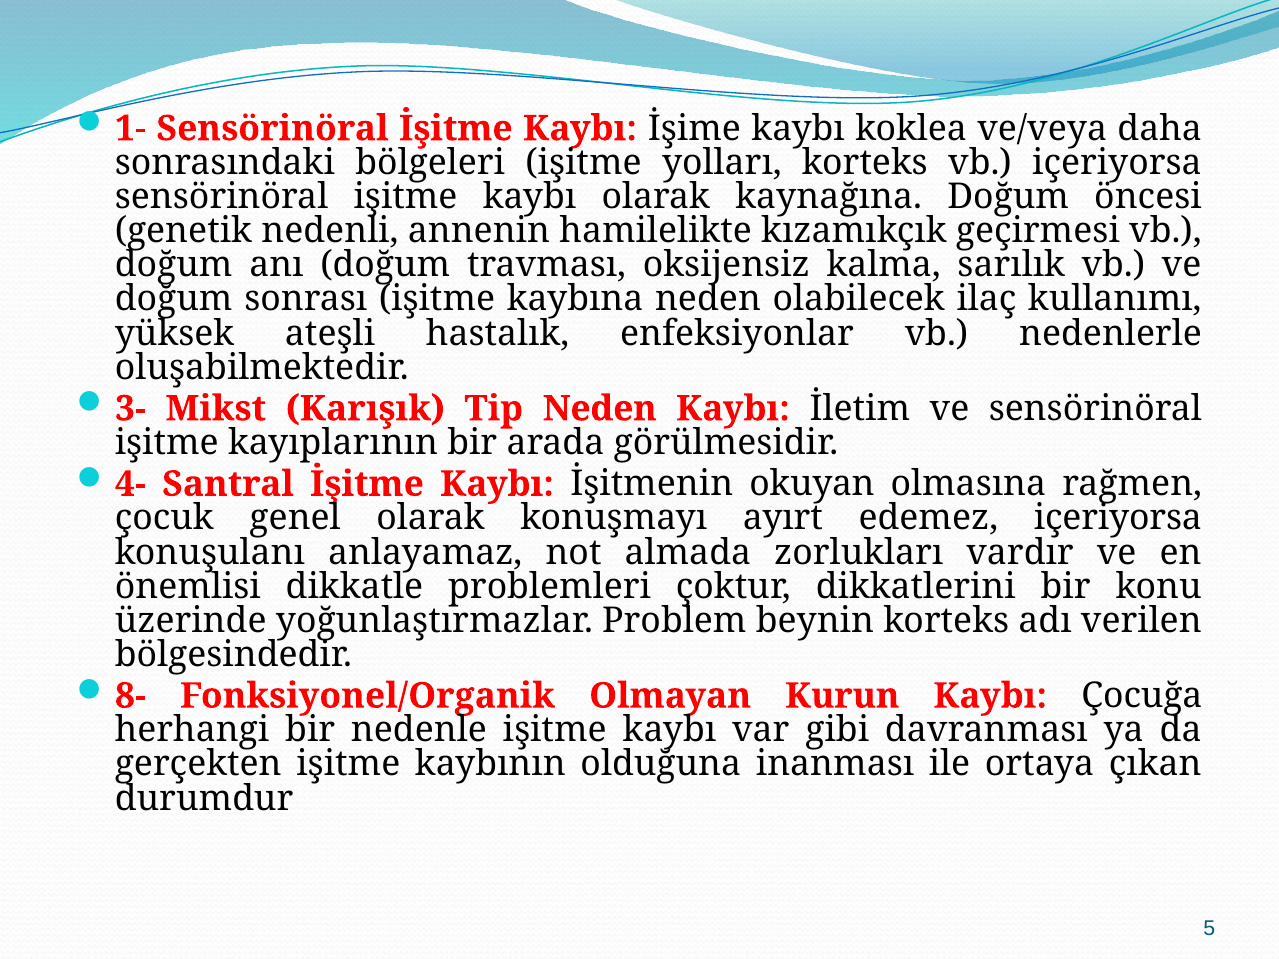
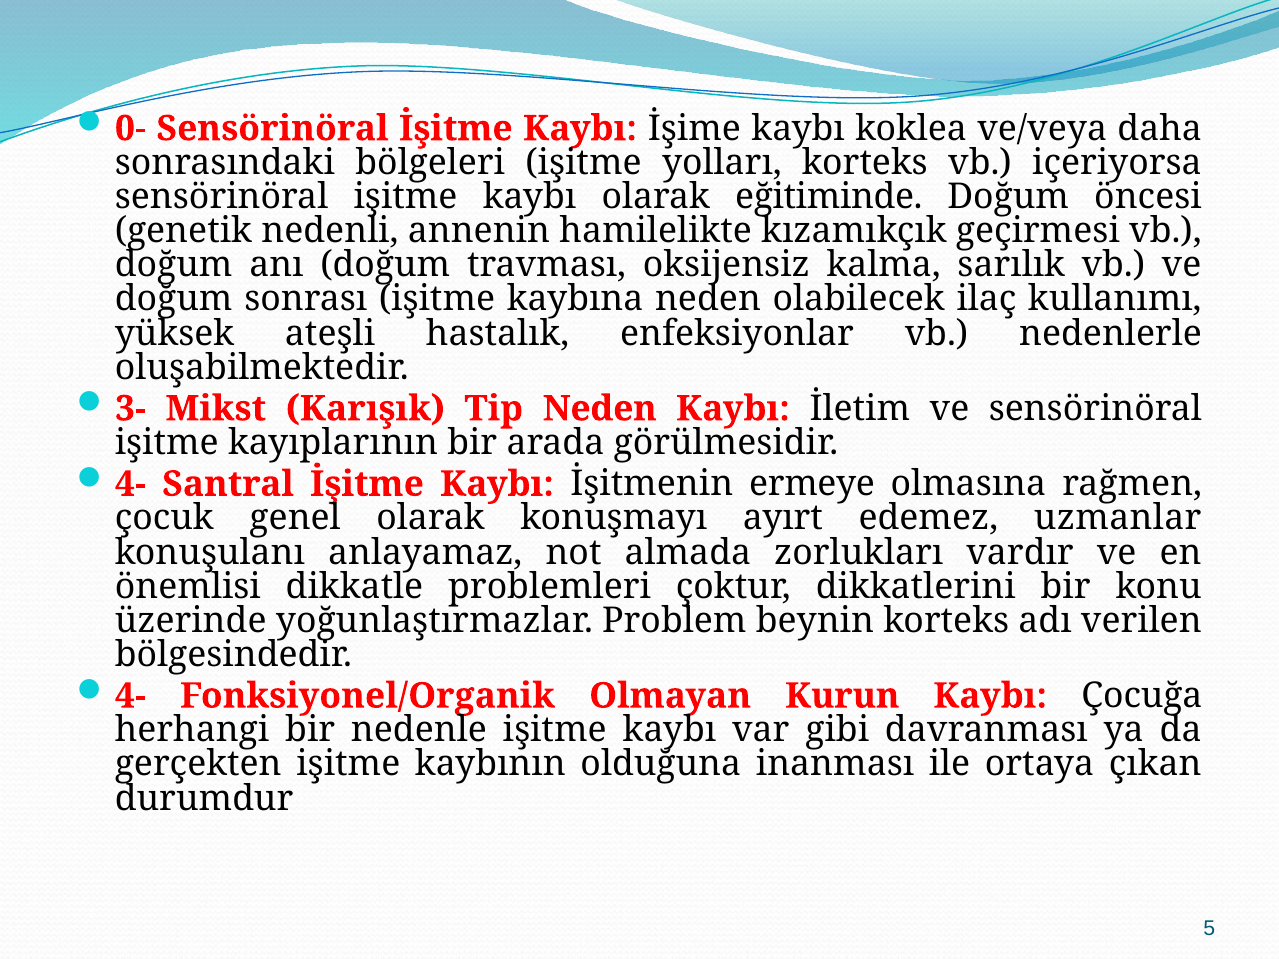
1-: 1- -> 0- (130, 129)
kaynağına: kaynağına -> eğitiminde (829, 197)
okuyan: okuyan -> ermeye (812, 484)
edemez içeriyorsa: içeriyorsa -> uzmanlar (1118, 518)
8-: 8- -> 4- (130, 696)
